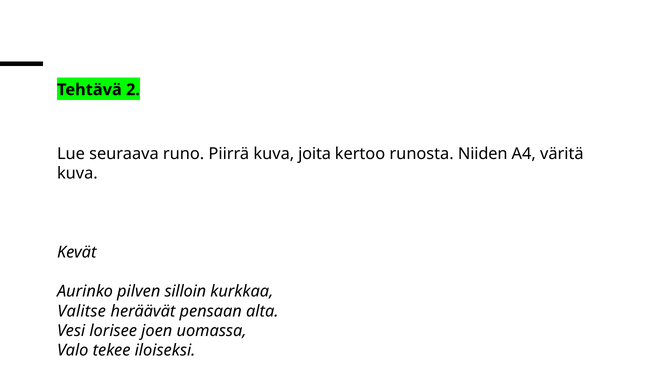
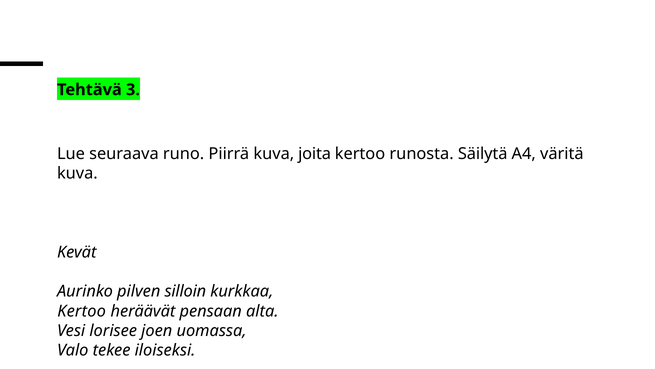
2: 2 -> 3 (133, 90)
Niiden: Niiden -> Säilytä (483, 153)
Valitse: Valitse -> Kertoo (82, 311)
